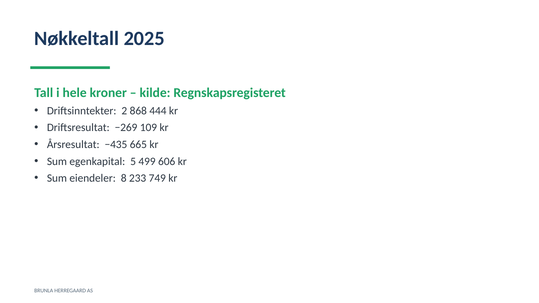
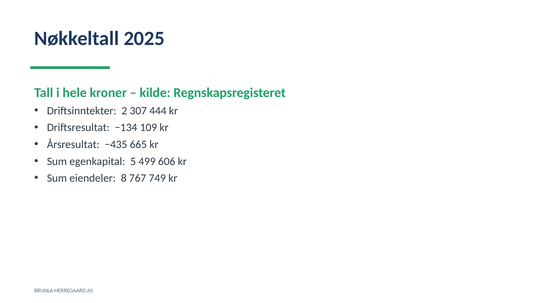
868: 868 -> 307 (138, 111)
−269: −269 -> −134 (126, 128)
233: 233 -> 767 (138, 178)
